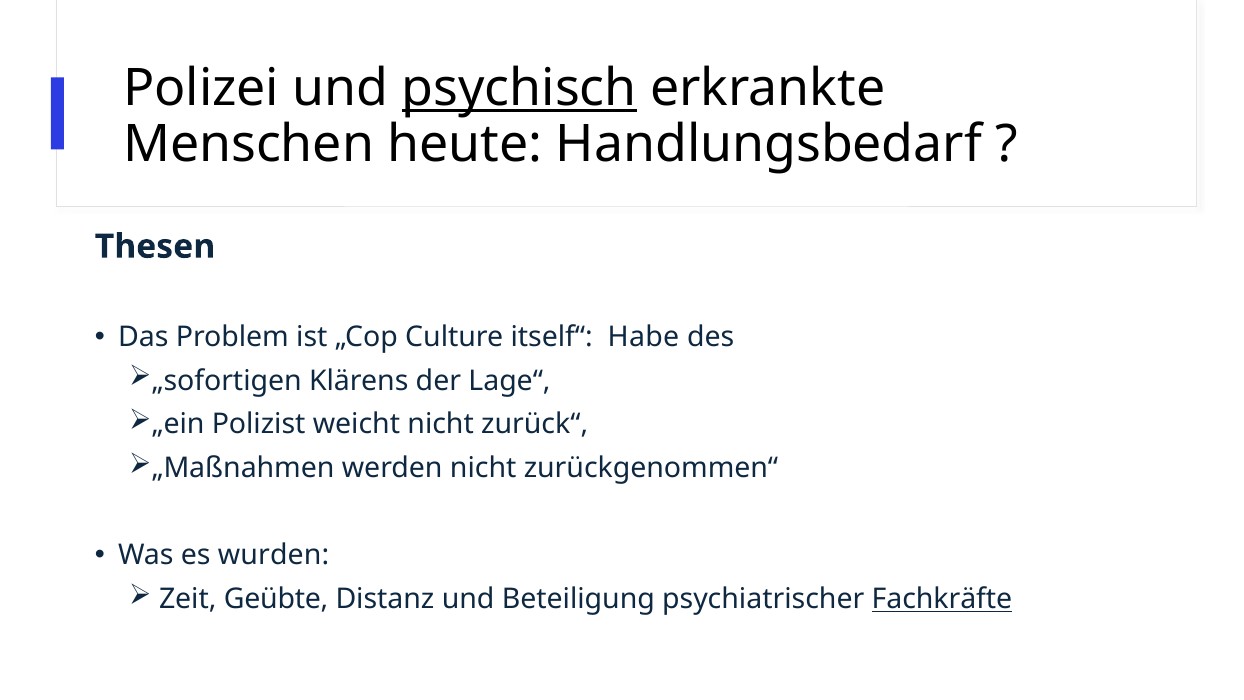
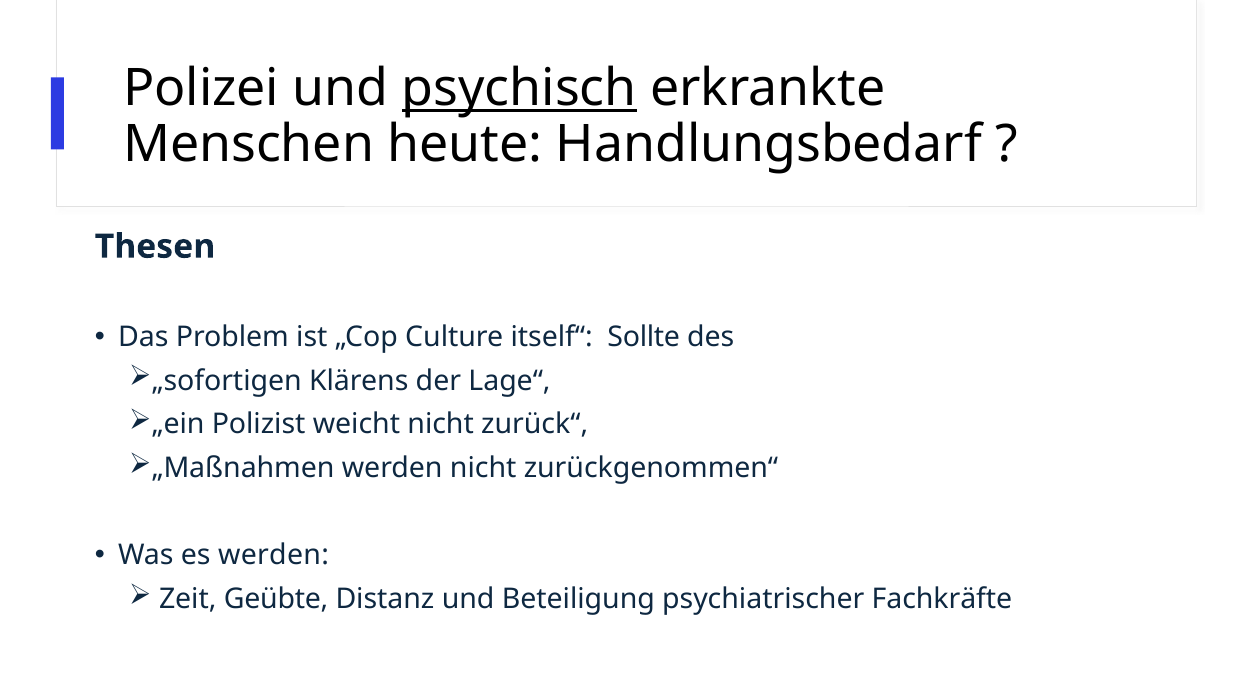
Habe: Habe -> Sollte (644, 337)
es wurden: wurden -> werden (274, 555)
Fachkräfte underline: present -> none (942, 599)
